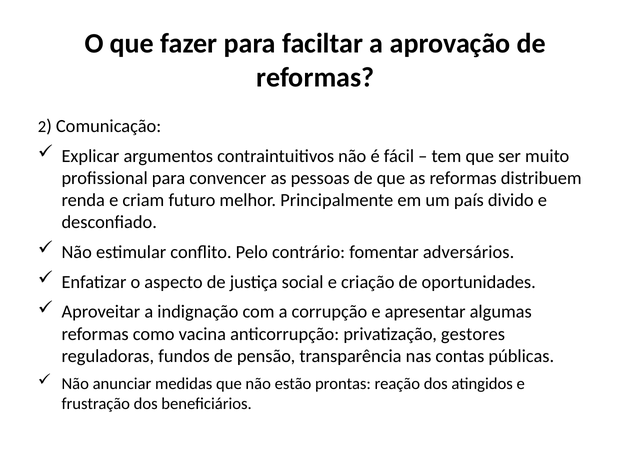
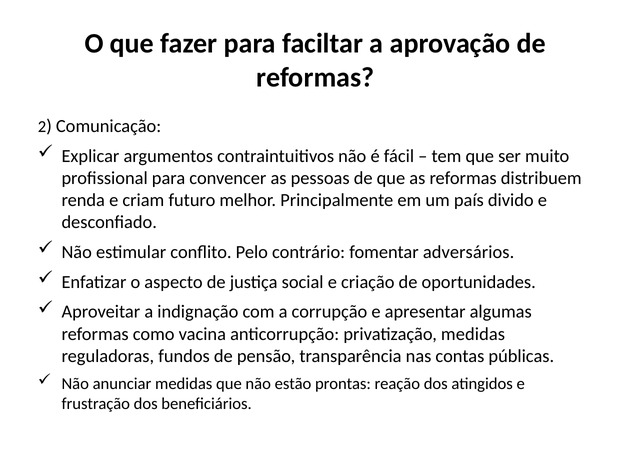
privatização gestores: gestores -> medidas (473, 333)
